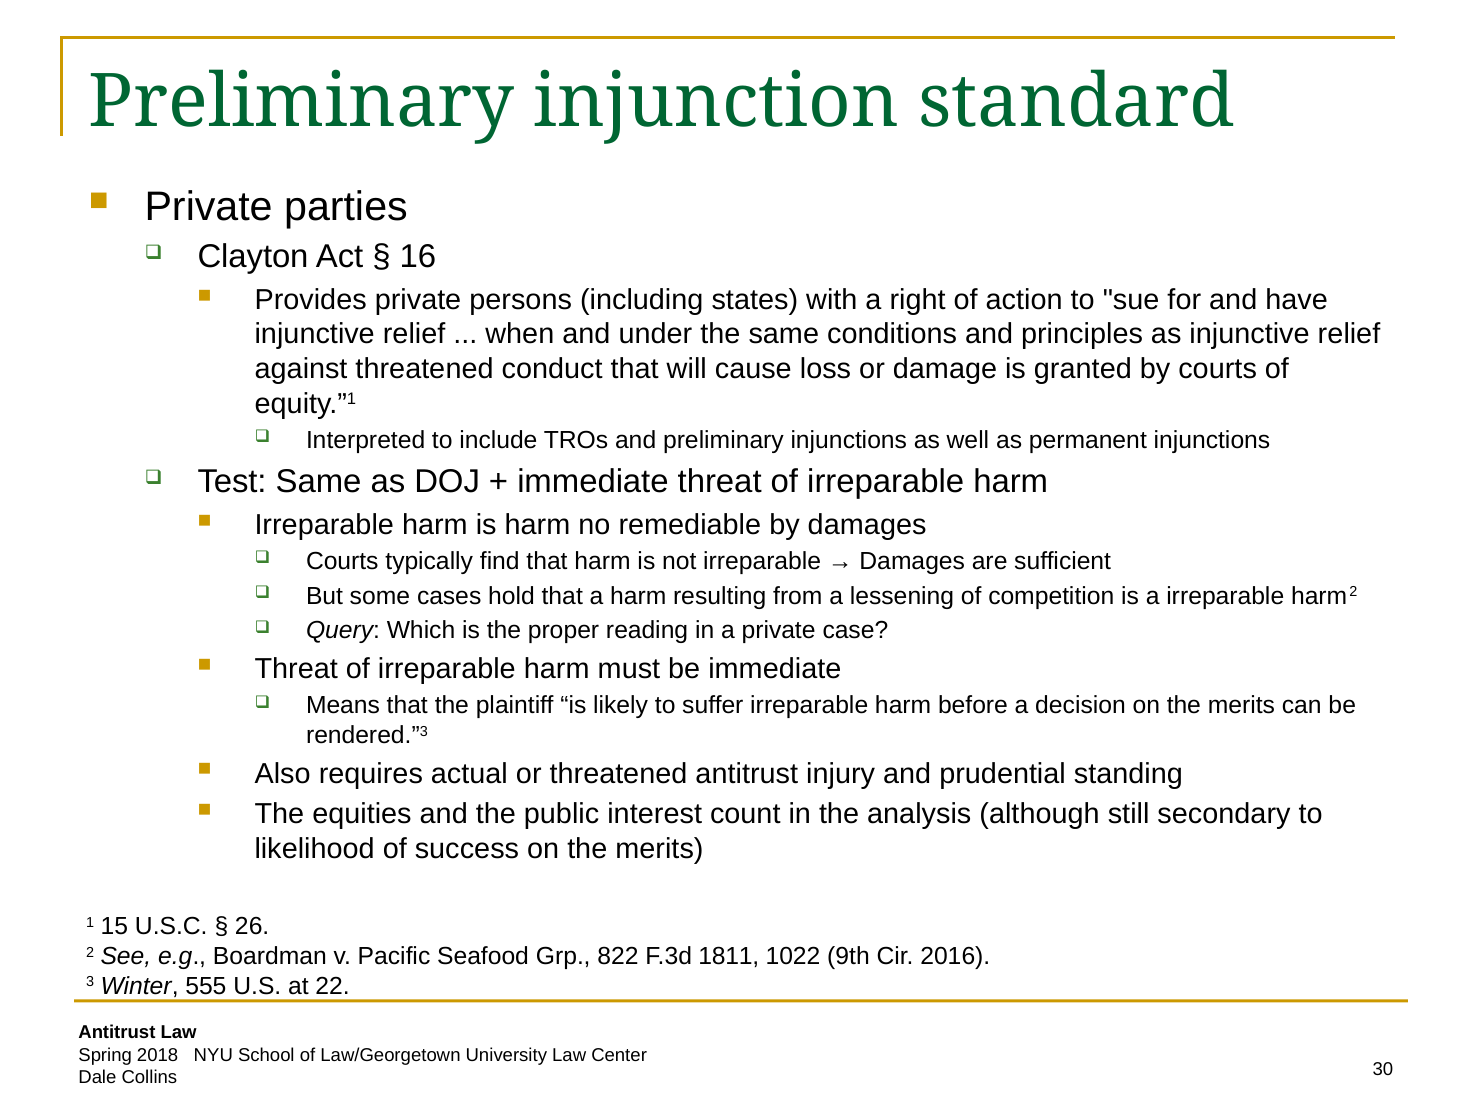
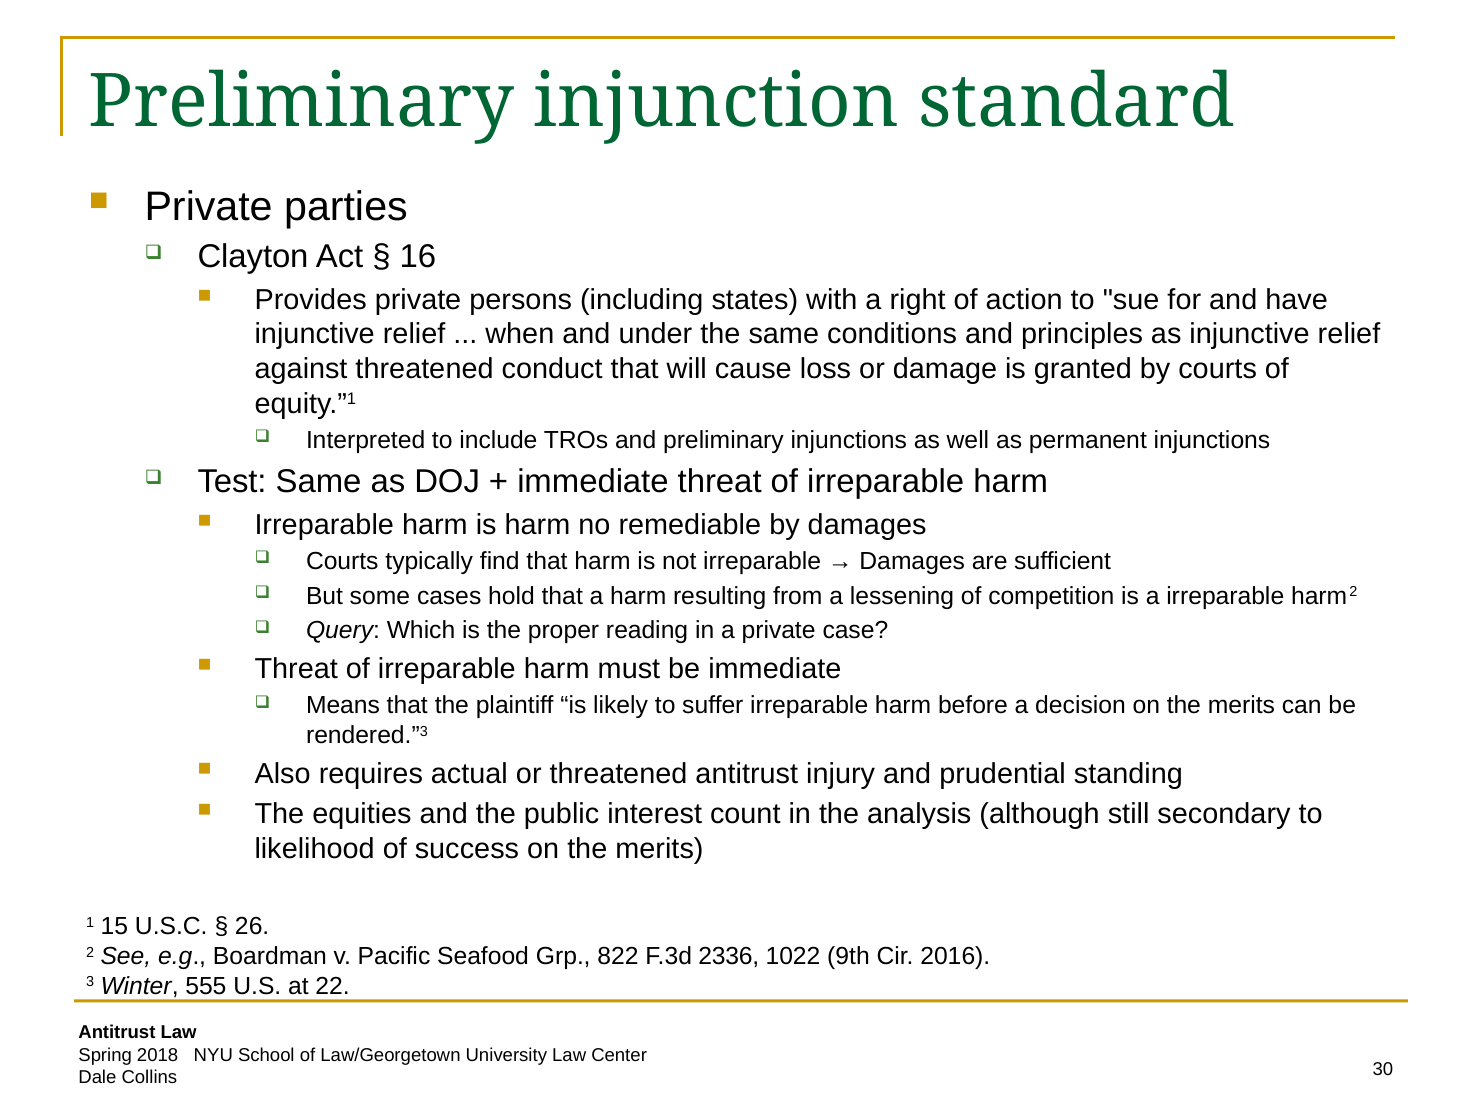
1811: 1811 -> 2336 (729, 956)
